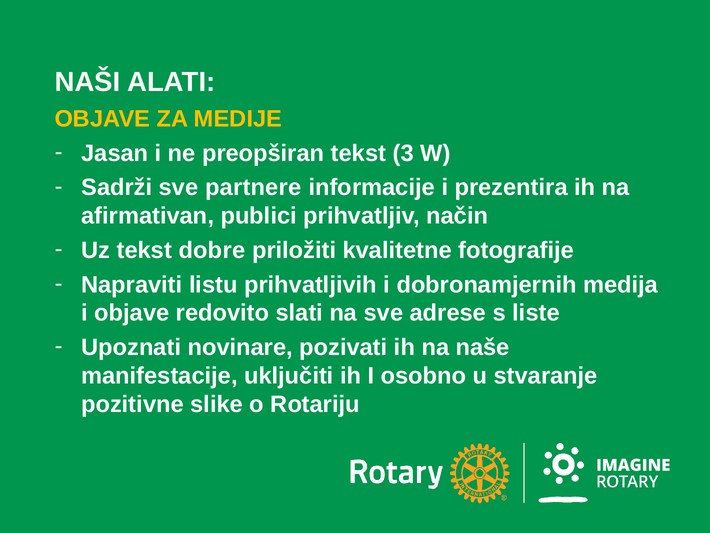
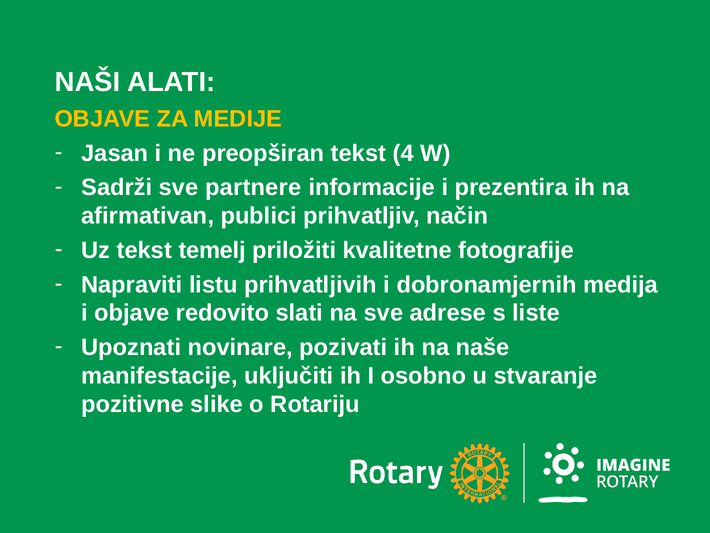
3: 3 -> 4 (403, 153)
dobre: dobre -> temelj (212, 250)
